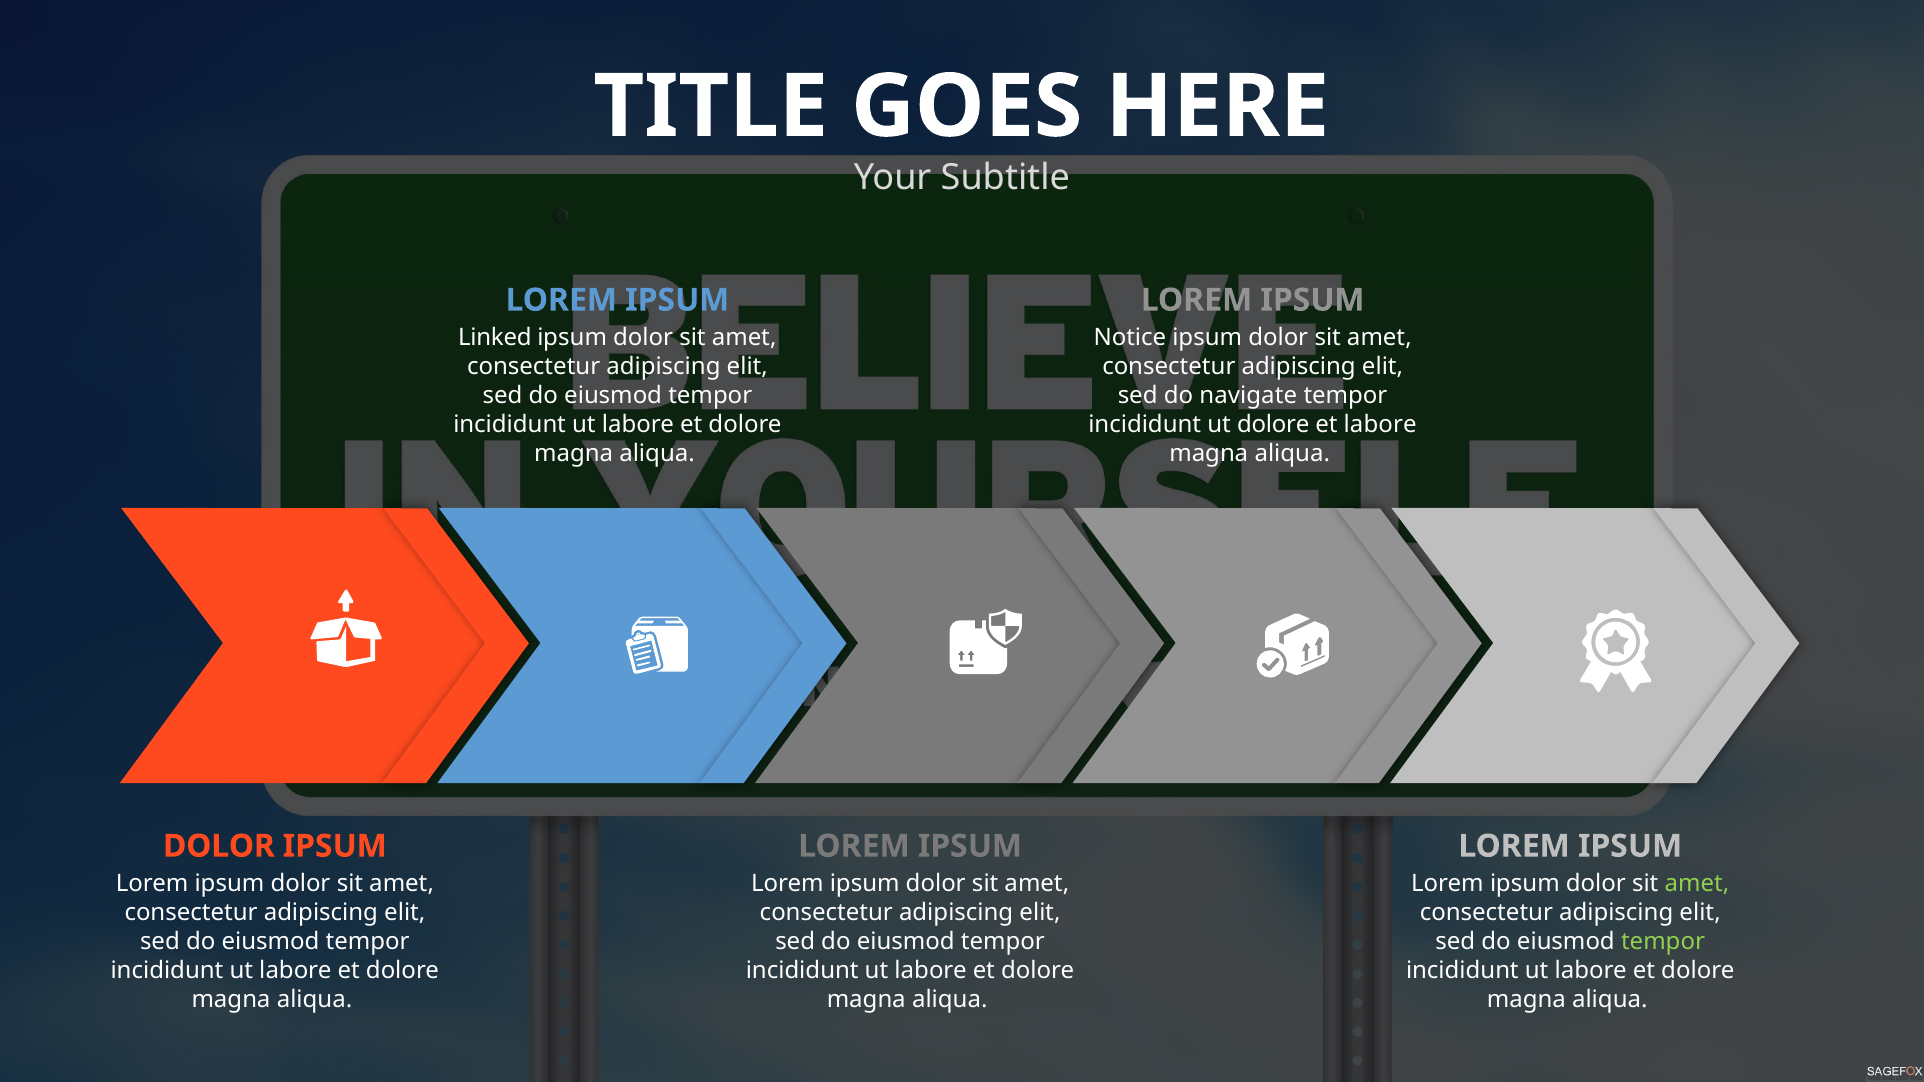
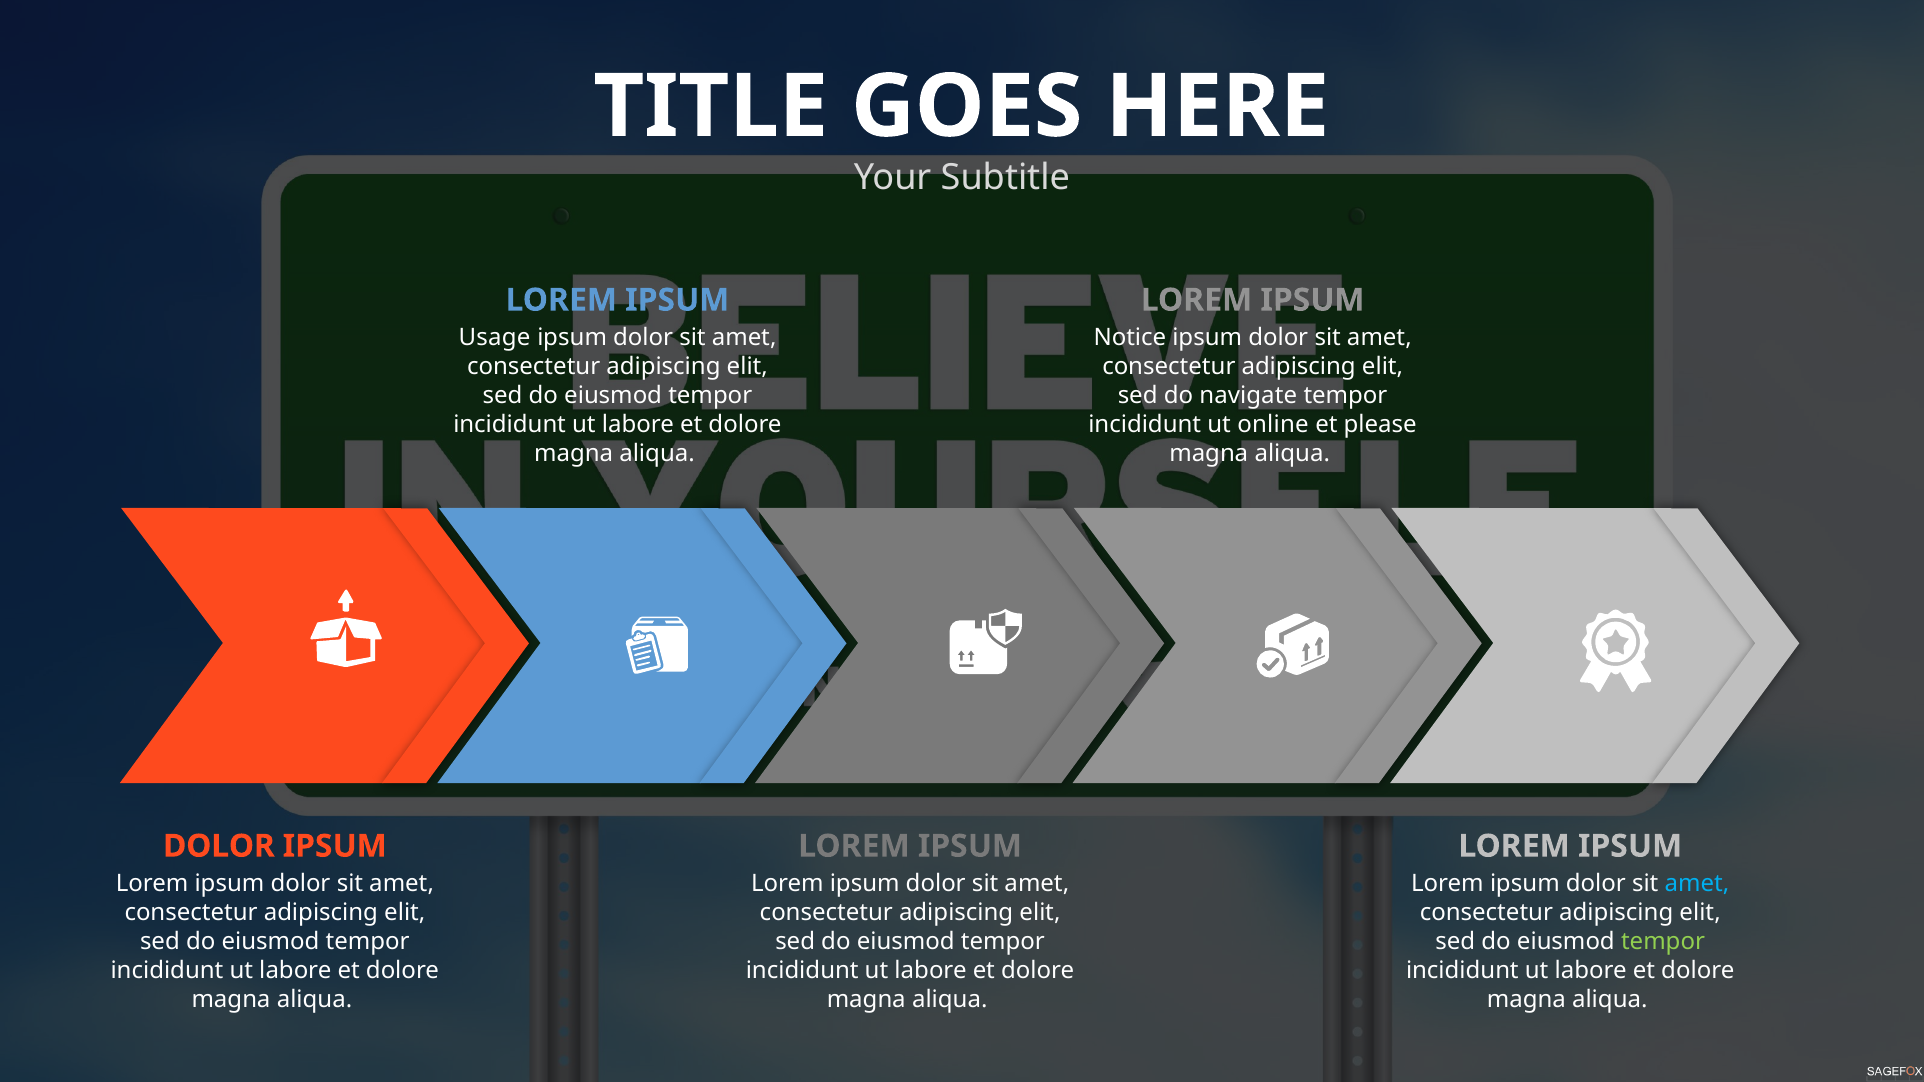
Linked: Linked -> Usage (495, 338)
ut dolore: dolore -> online (1273, 425)
et labore: labore -> please (1380, 425)
amet colour: light green -> light blue (1697, 884)
